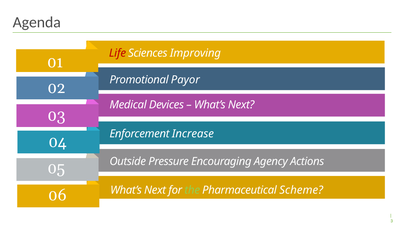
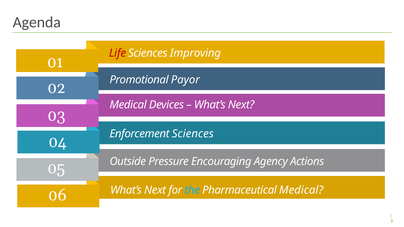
Enforcement Increase: Increase -> Sciences (193, 134)
the colour: light green -> light blue (192, 190)
Pharmaceutical Scheme: Scheme -> Medical (301, 190)
